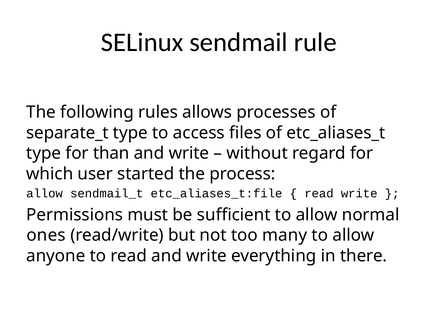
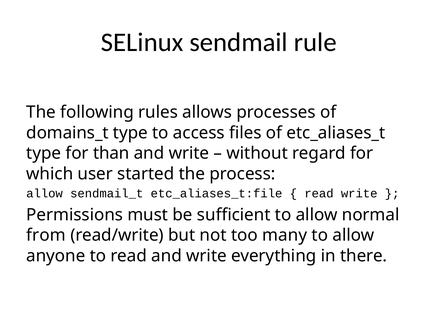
separate_t: separate_t -> domains_t (67, 133)
ones: ones -> from (46, 235)
